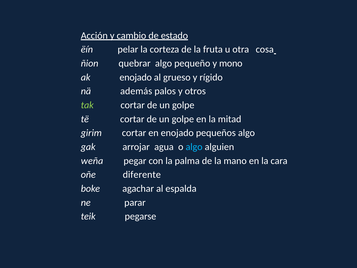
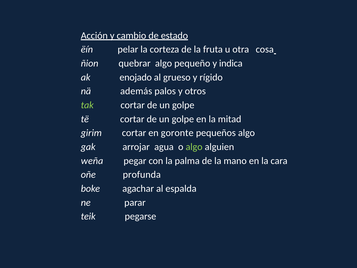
mono: mono -> indica (231, 63)
en enojado: enojado -> goronte (177, 133)
algo colour: light blue -> light green (194, 147)
diferente: diferente -> profunda (142, 174)
